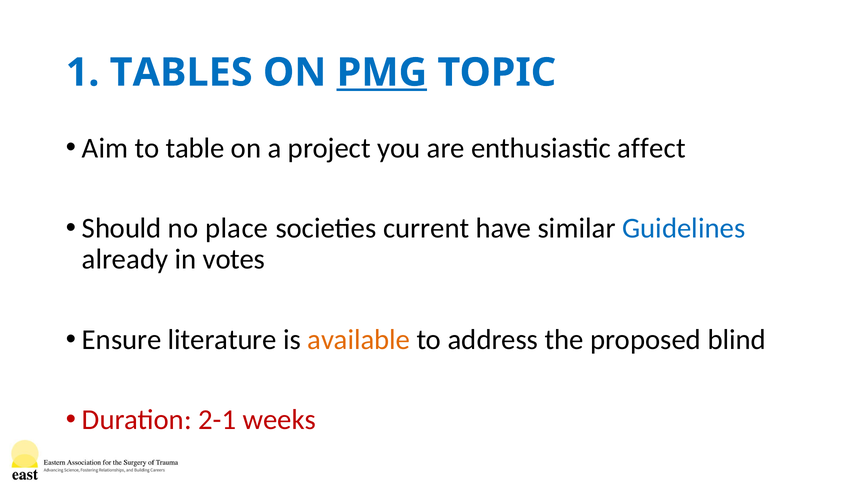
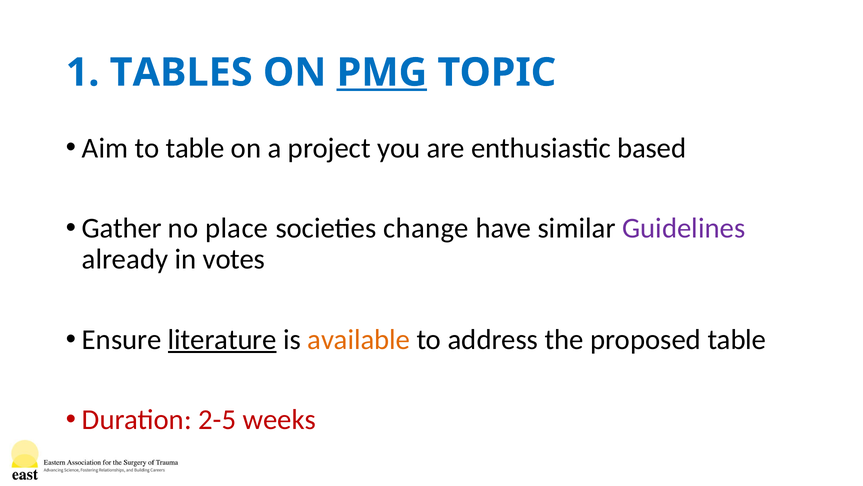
affect: affect -> based (652, 148)
Should: Should -> Gather (122, 228)
current: current -> change (426, 228)
Guidelines colour: blue -> purple (684, 228)
literature underline: none -> present (222, 339)
proposed blind: blind -> table (737, 339)
2-1: 2-1 -> 2-5 (217, 419)
